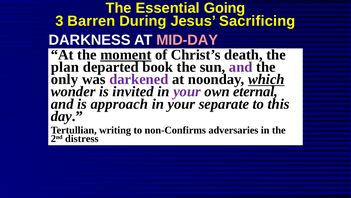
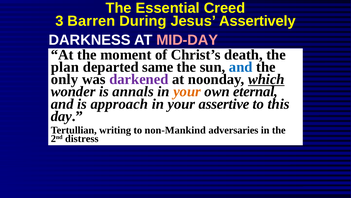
Going: Going -> Creed (225, 8)
Sacrificing: Sacrificing -> Assertively (257, 21)
moment underline: present -> none (126, 55)
book: book -> same (158, 67)
and colour: purple -> blue (241, 67)
invited: invited -> annals (133, 91)
your colour: purple -> orange (187, 91)
separate: separate -> assertive (224, 104)
non-Confirms: non-Confirms -> non-Mankind (175, 130)
